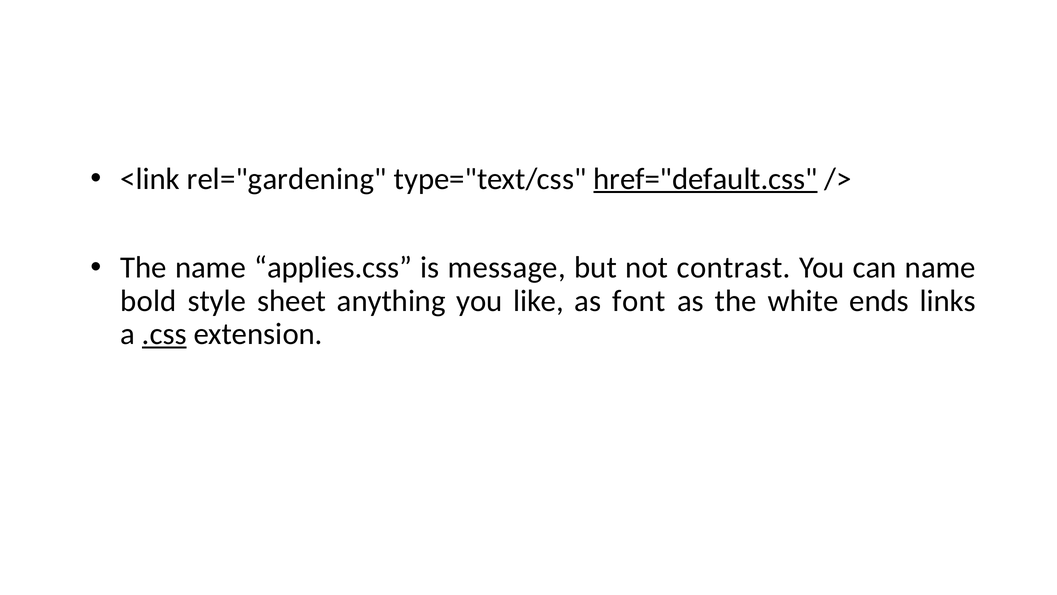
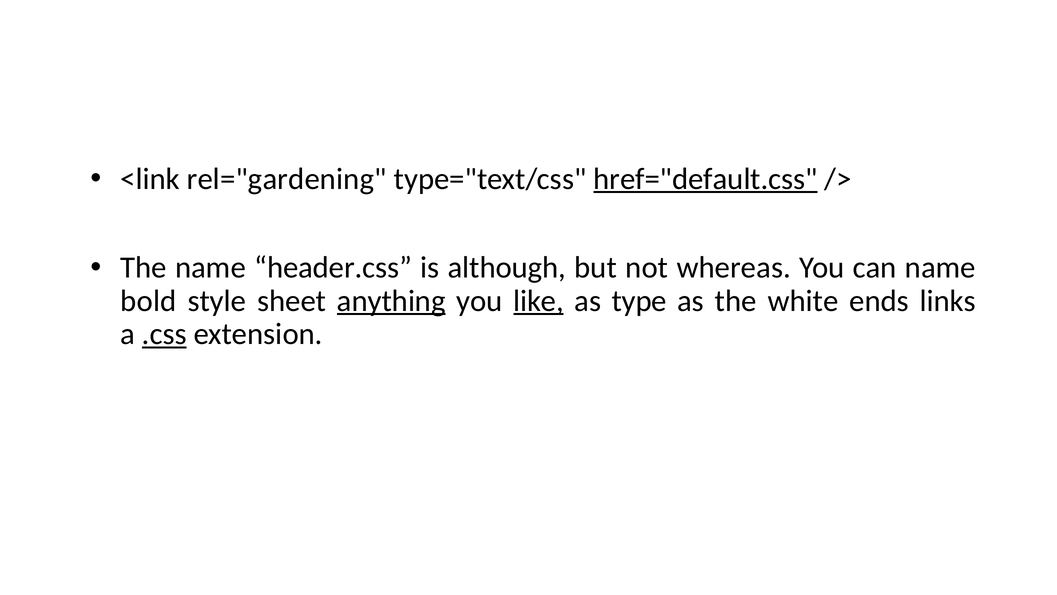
applies.css: applies.css -> header.css (333, 267)
message: message -> although (507, 267)
contrast: contrast -> whereas (734, 267)
anything underline: none -> present (391, 301)
like underline: none -> present (539, 301)
font: font -> type (639, 301)
